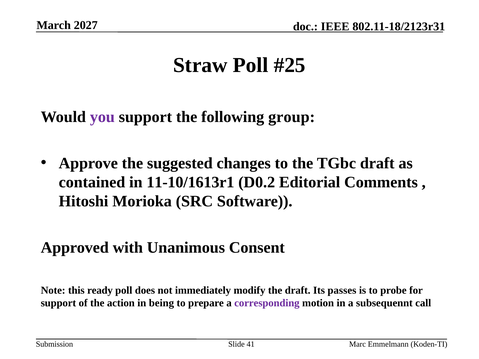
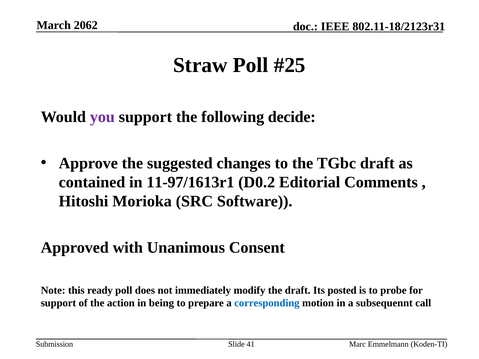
2027: 2027 -> 2062 (86, 25)
group: group -> decide (292, 117)
11-10/1613r1: 11-10/1613r1 -> 11-97/1613r1 (190, 182)
passes: passes -> posted (342, 291)
corresponding colour: purple -> blue (267, 303)
